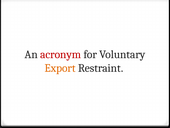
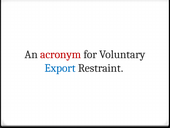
Export colour: orange -> blue (60, 68)
